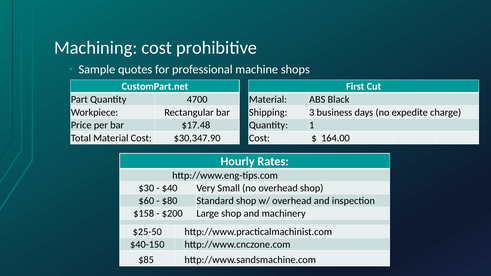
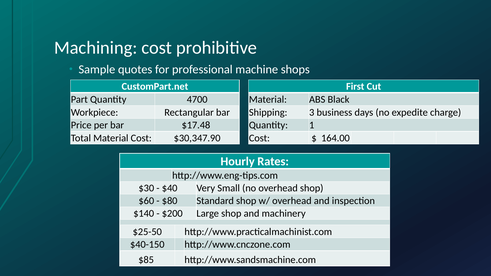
$158: $158 -> $140 (144, 214)
